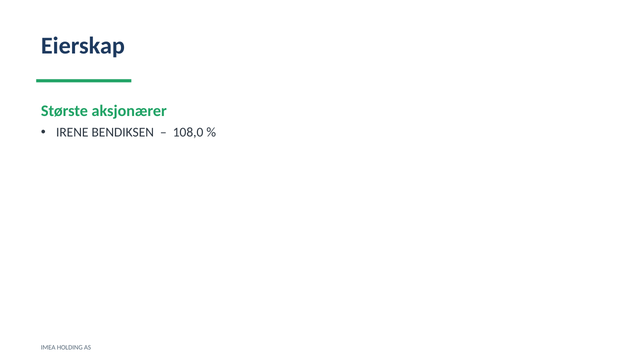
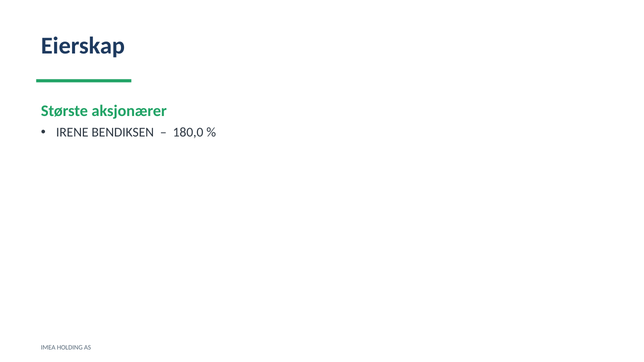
108,0: 108,0 -> 180,0 (188, 132)
